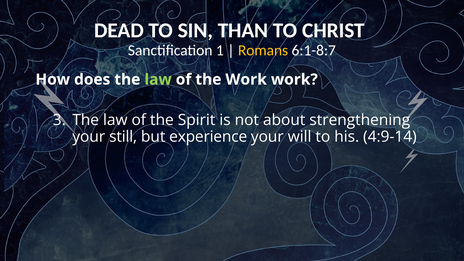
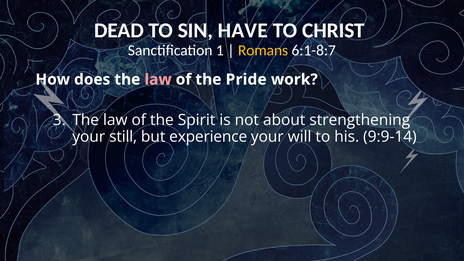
THAN: THAN -> HAVE (243, 31)
law colour: light green -> pink (158, 79)
the Work: Work -> Pride (246, 79)
4:9-14: 4:9-14 -> 9:9-14 (390, 137)
